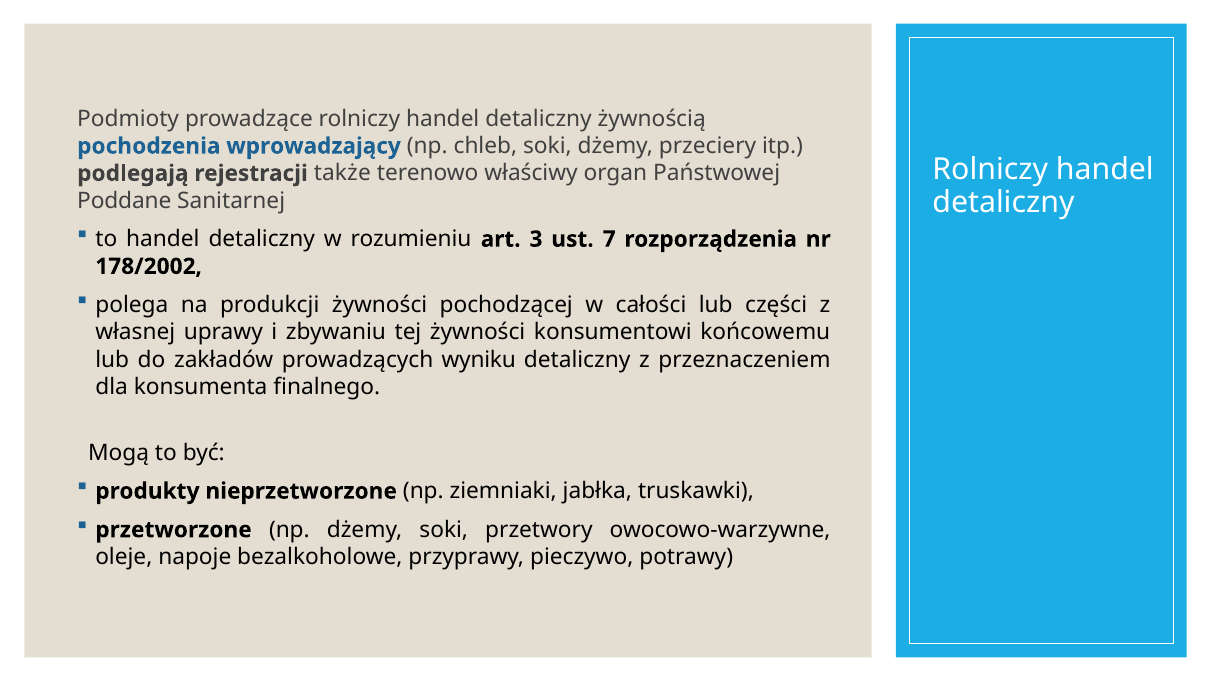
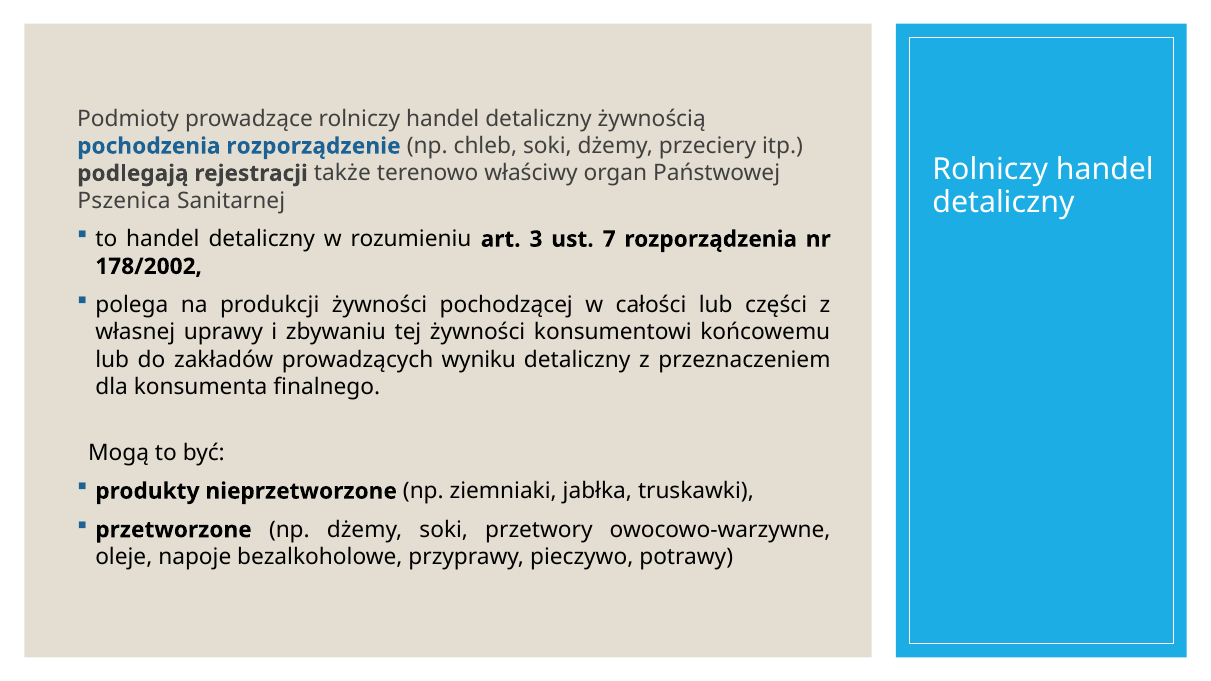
wprowadzający: wprowadzający -> rozporządzenie (313, 146)
Poddane: Poddane -> Pszenica (124, 201)
